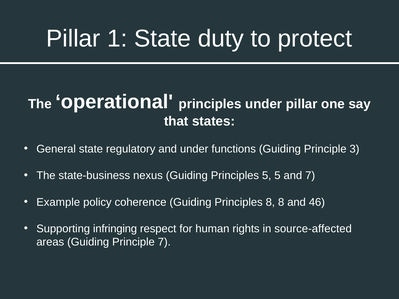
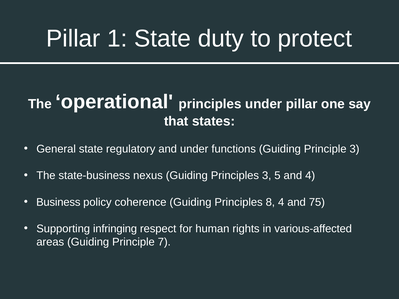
Principles 5: 5 -> 3 (267, 176)
and 7: 7 -> 4 (310, 176)
Example: Example -> Business (58, 202)
8 8: 8 -> 4 (281, 202)
46: 46 -> 75 (317, 202)
source-affected: source-affected -> various-affected (313, 229)
